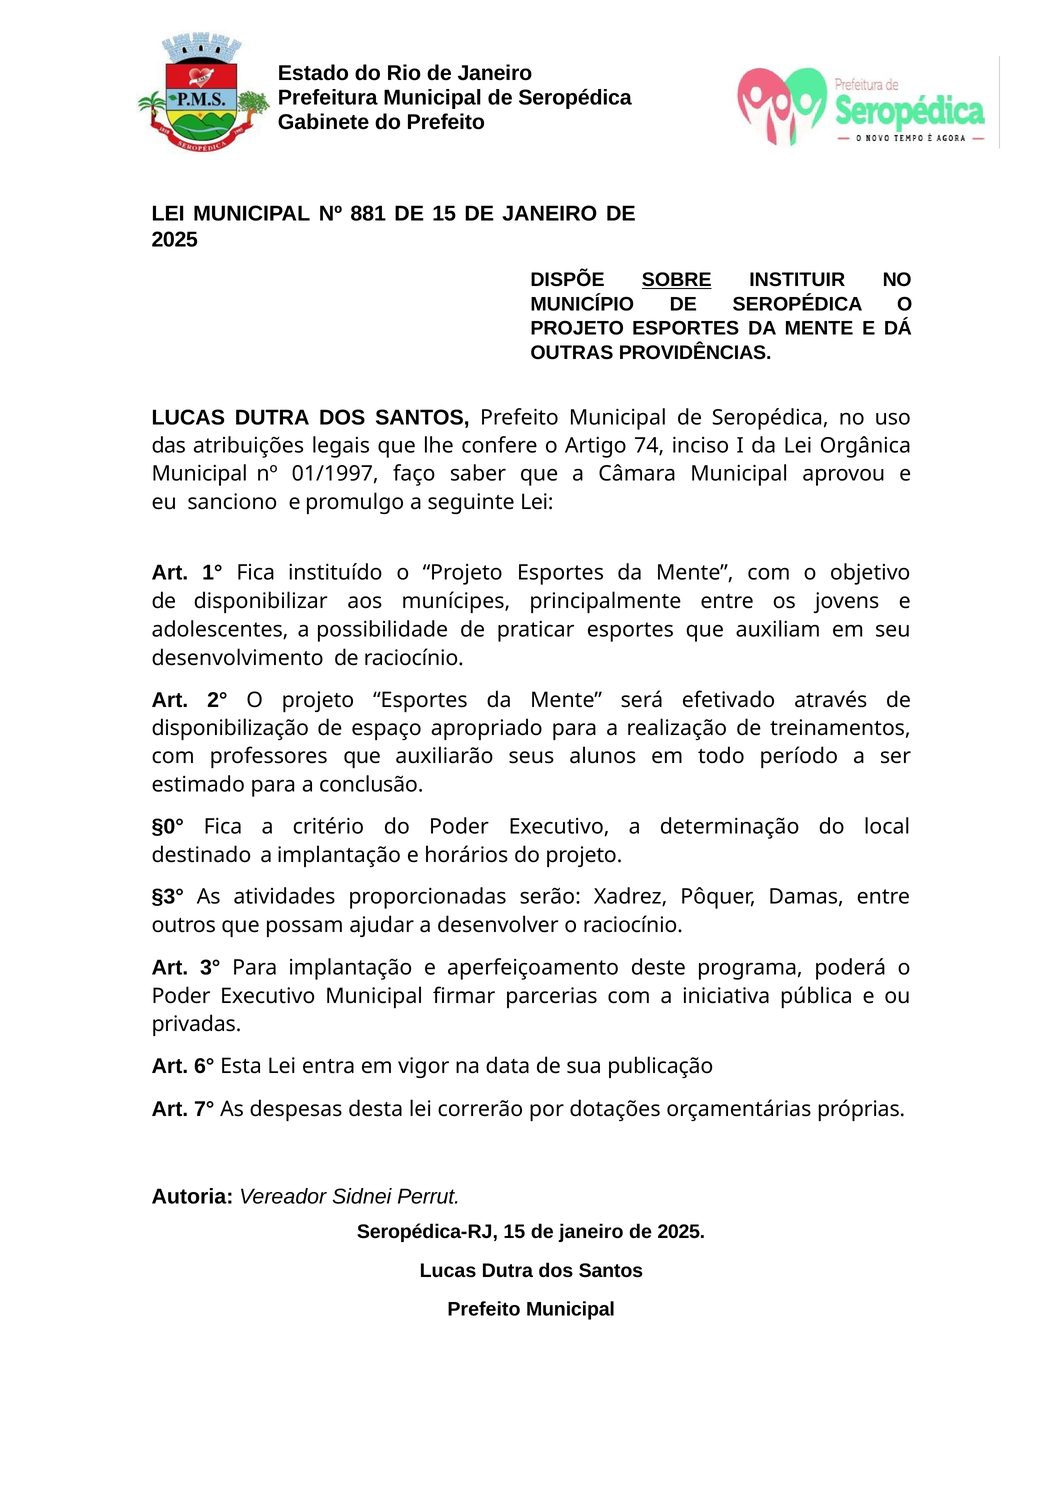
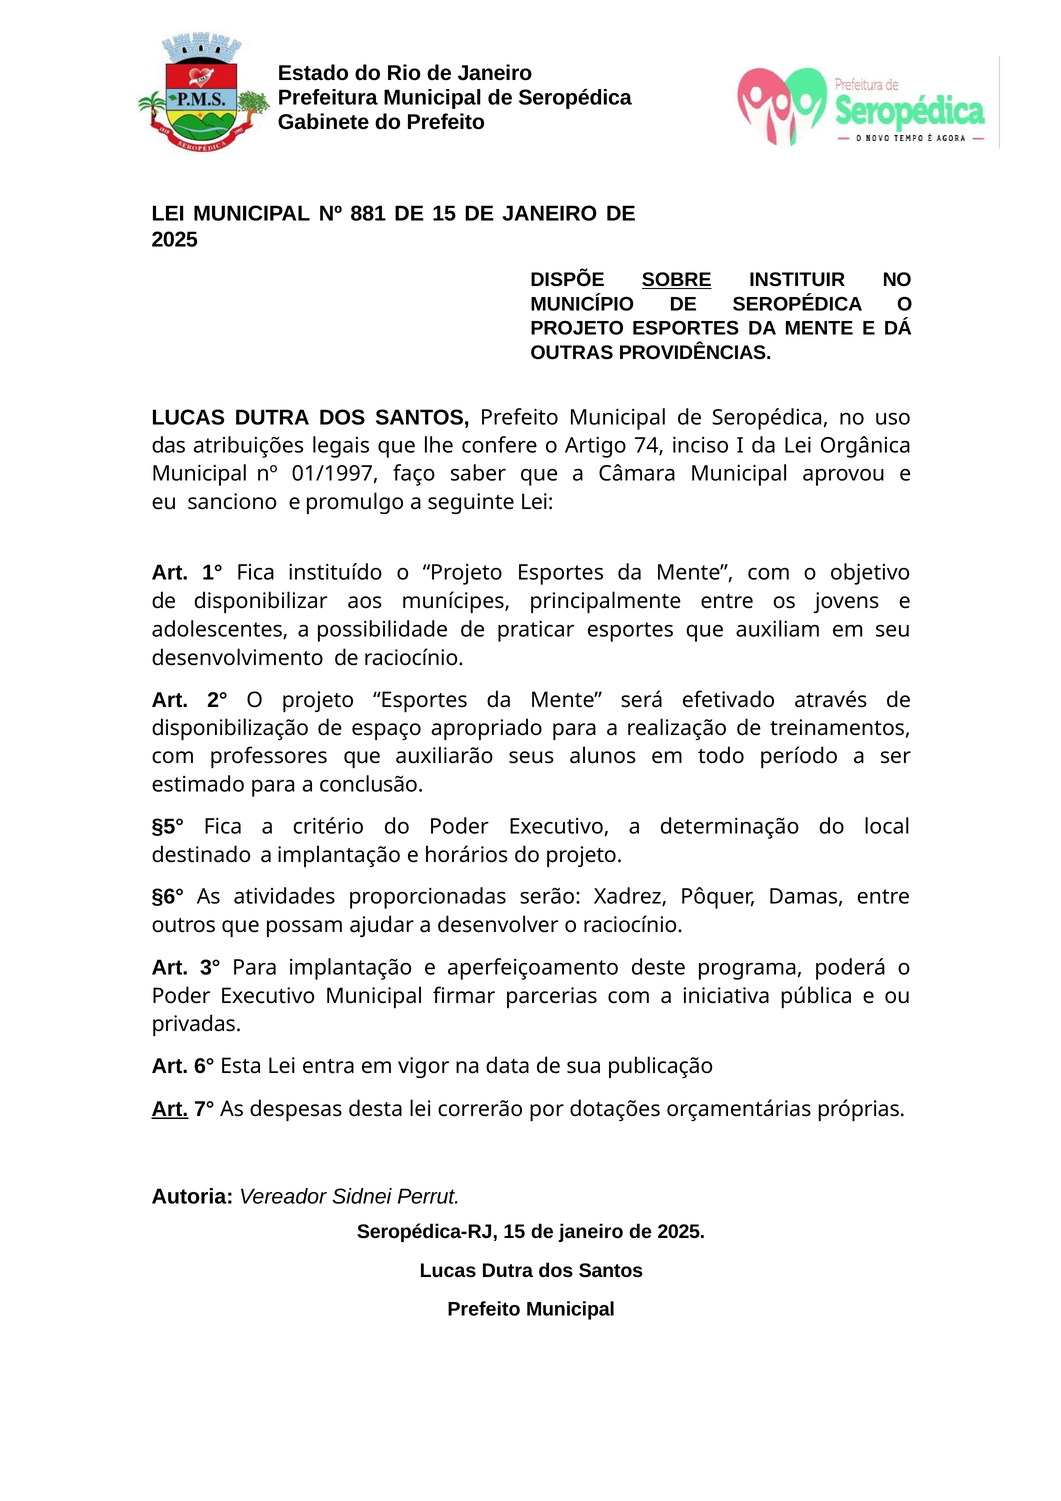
§0°: §0° -> §5° (168, 827)
§3°: §3° -> §6° (168, 897)
Art underline: none -> present (170, 1110)
